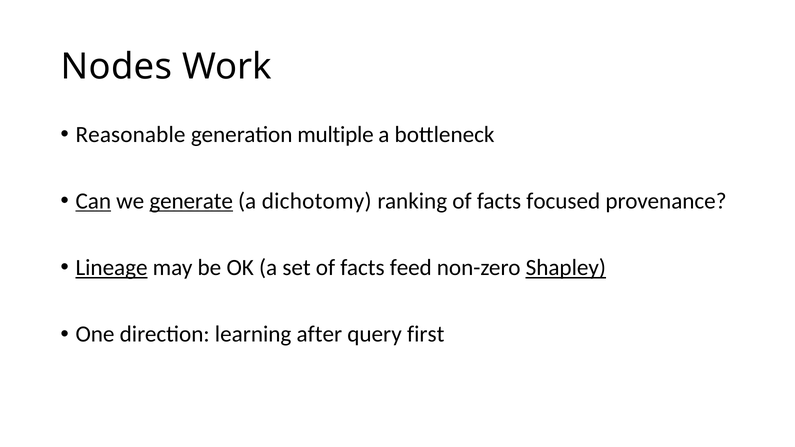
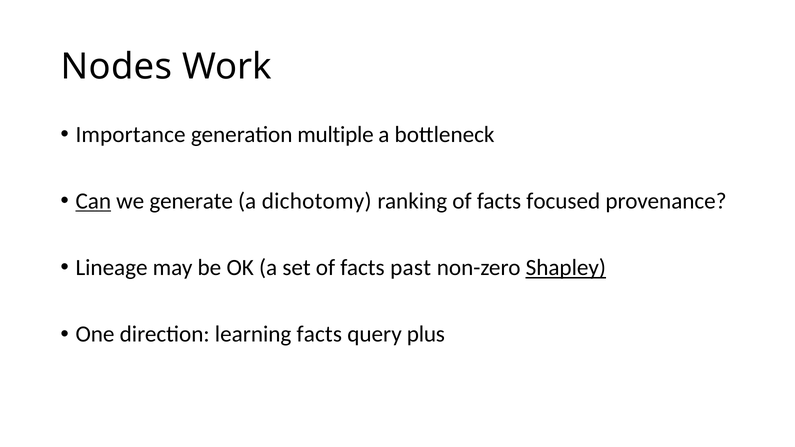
Reasonable: Reasonable -> Importance (131, 134)
generate underline: present -> none (191, 201)
Lineage underline: present -> none (112, 268)
feed: feed -> past (411, 268)
learning after: after -> facts (319, 334)
first: first -> plus (426, 334)
